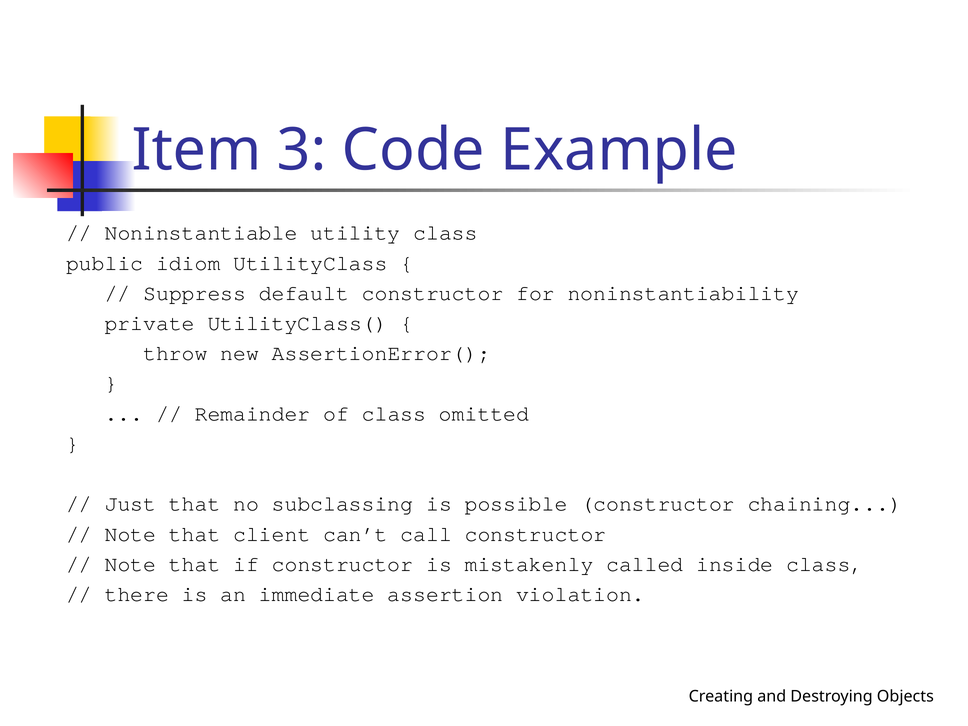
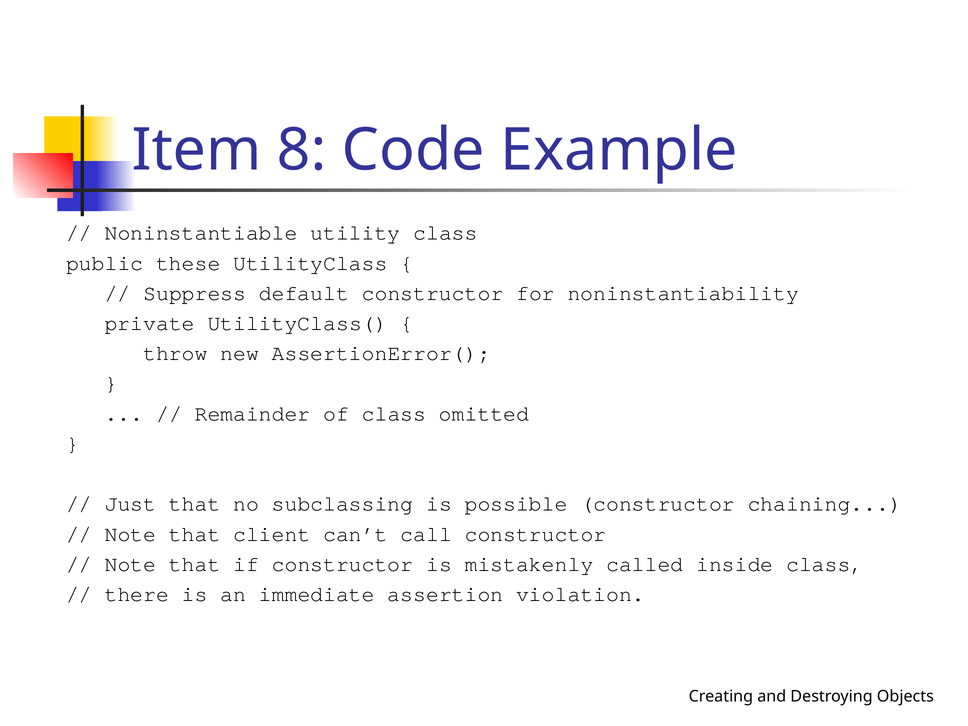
3: 3 -> 8 (302, 150)
idiom: idiom -> these (188, 263)
